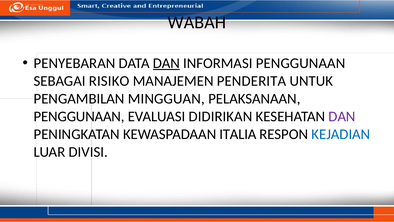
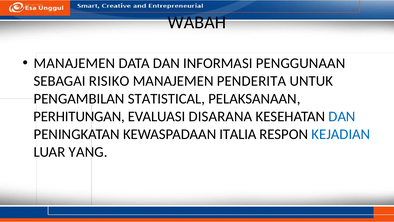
PENYEBARAN: PENYEBARAN -> MANAJEMEN (74, 63)
DAN underline: present -> none (166, 63)
MINGGUAN: MINGGUAN -> STATISTICAL (166, 99)
PENGGUNAAN: PENGGUNAAN -> PERHITUNGAN (79, 116)
DIDIRIKAN: DIDIRIKAN -> DISARANA (220, 116)
DAN colour: purple -> blue (342, 116)
DIVISI: DIVISI -> YANG (88, 152)
